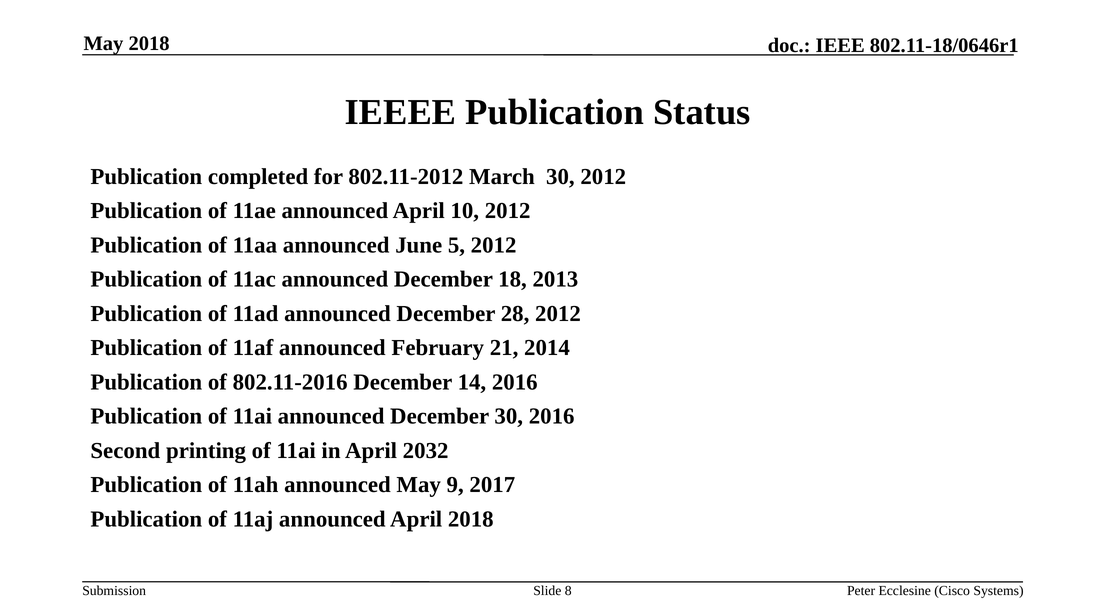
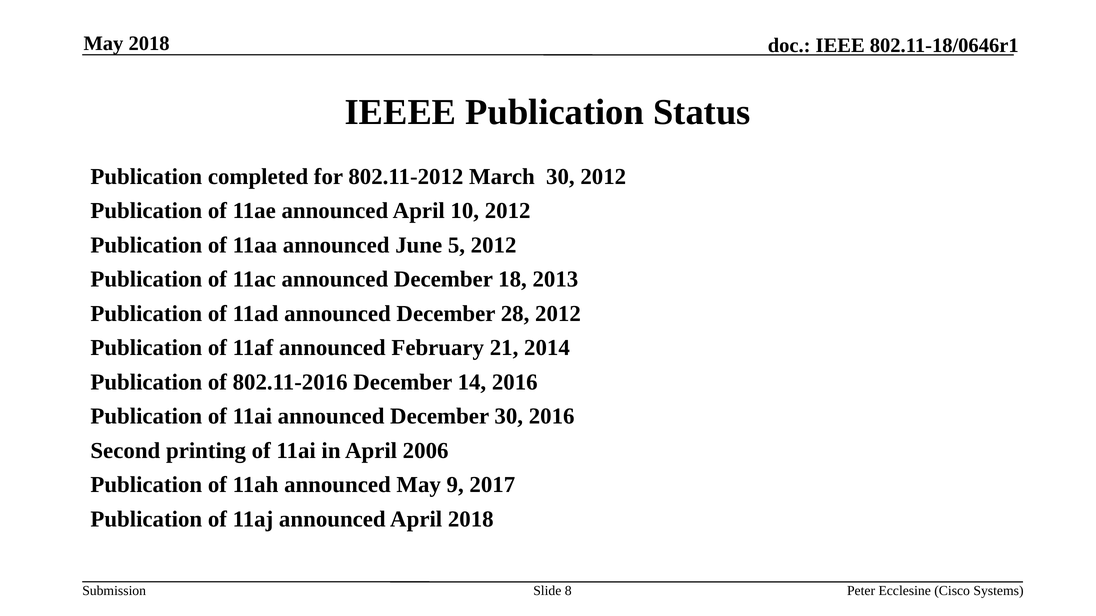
2032: 2032 -> 2006 (426, 451)
